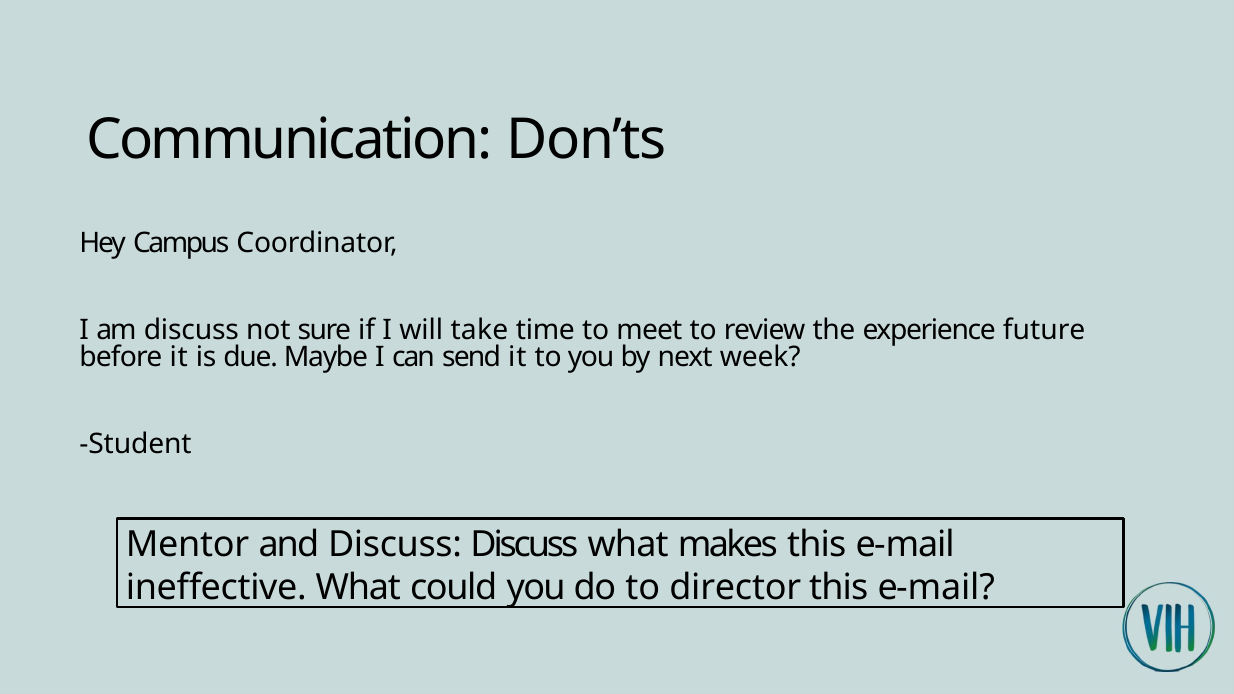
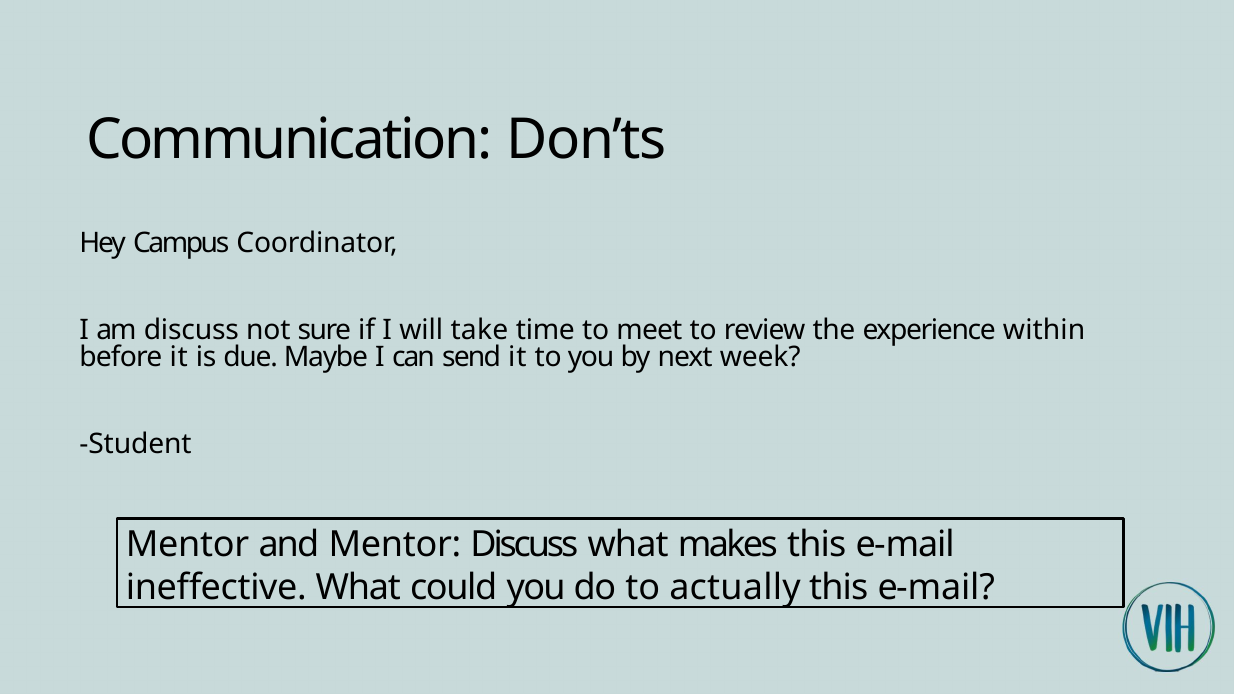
future: future -> within (1044, 330)
and Discuss: Discuss -> Mentor (395, 545)
director: director -> actually (735, 588)
